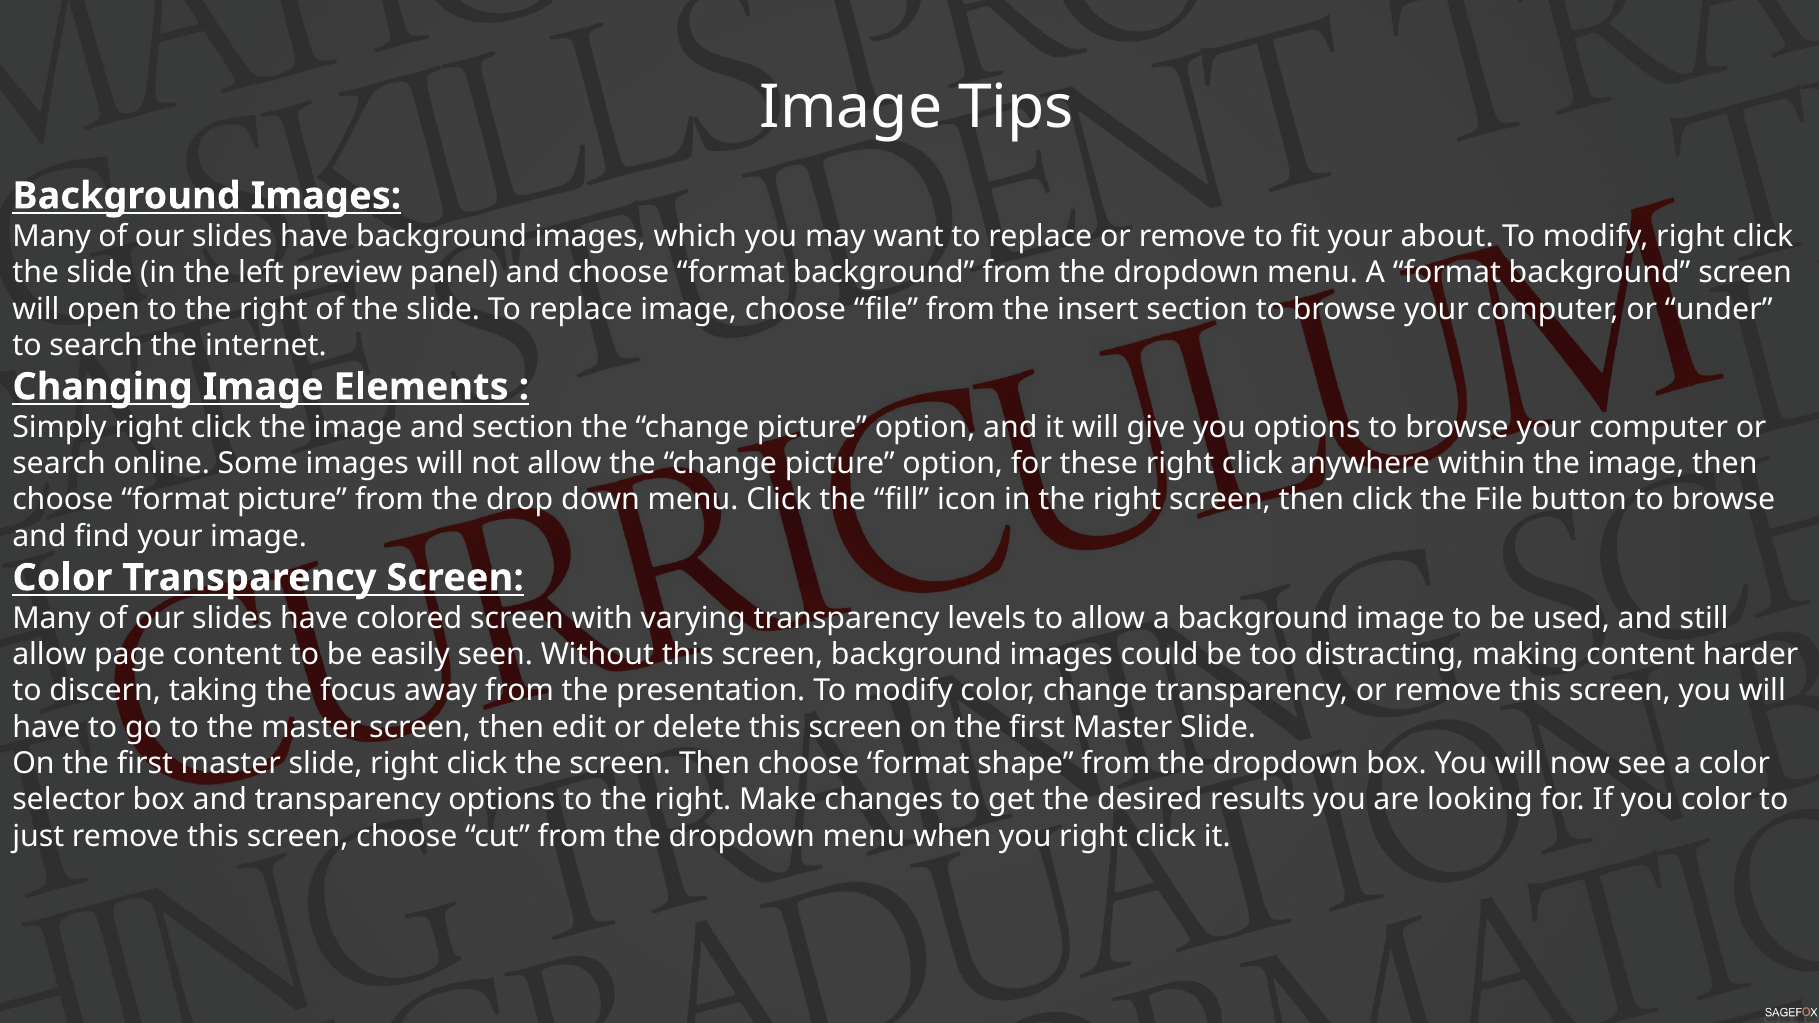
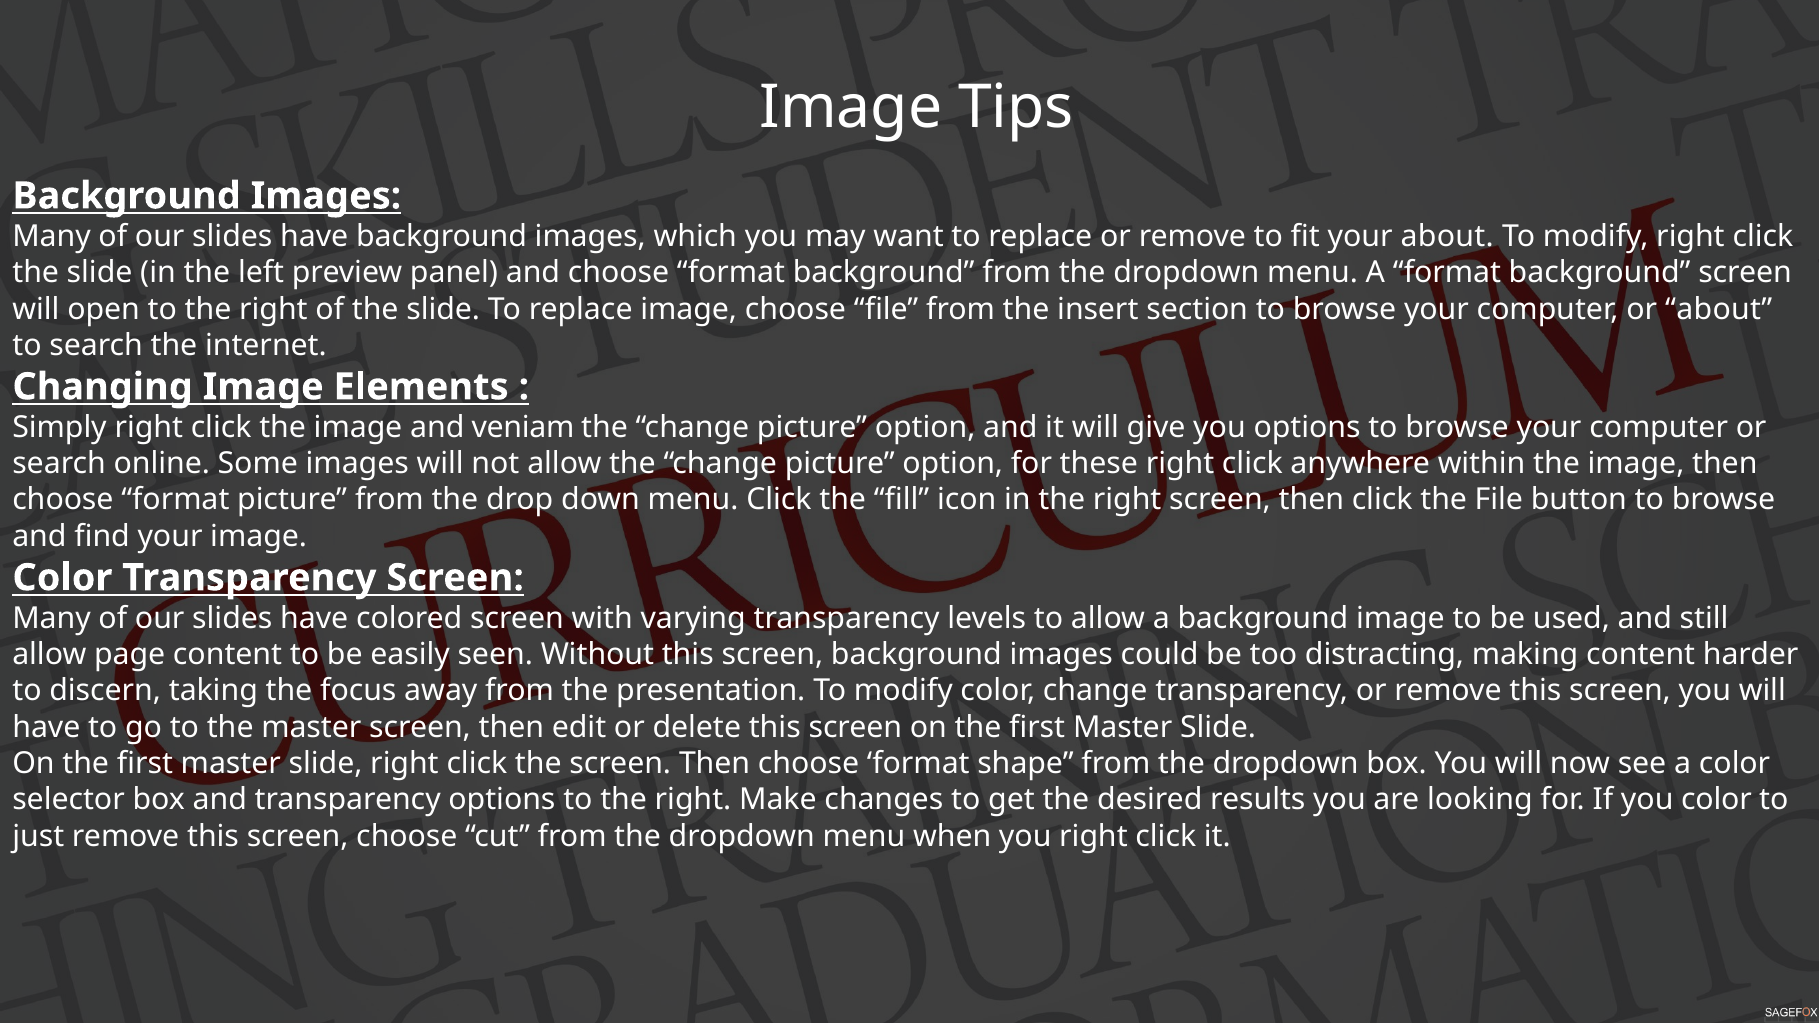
or under: under -> about (1719, 309)
and section: section -> veniam (523, 427)
